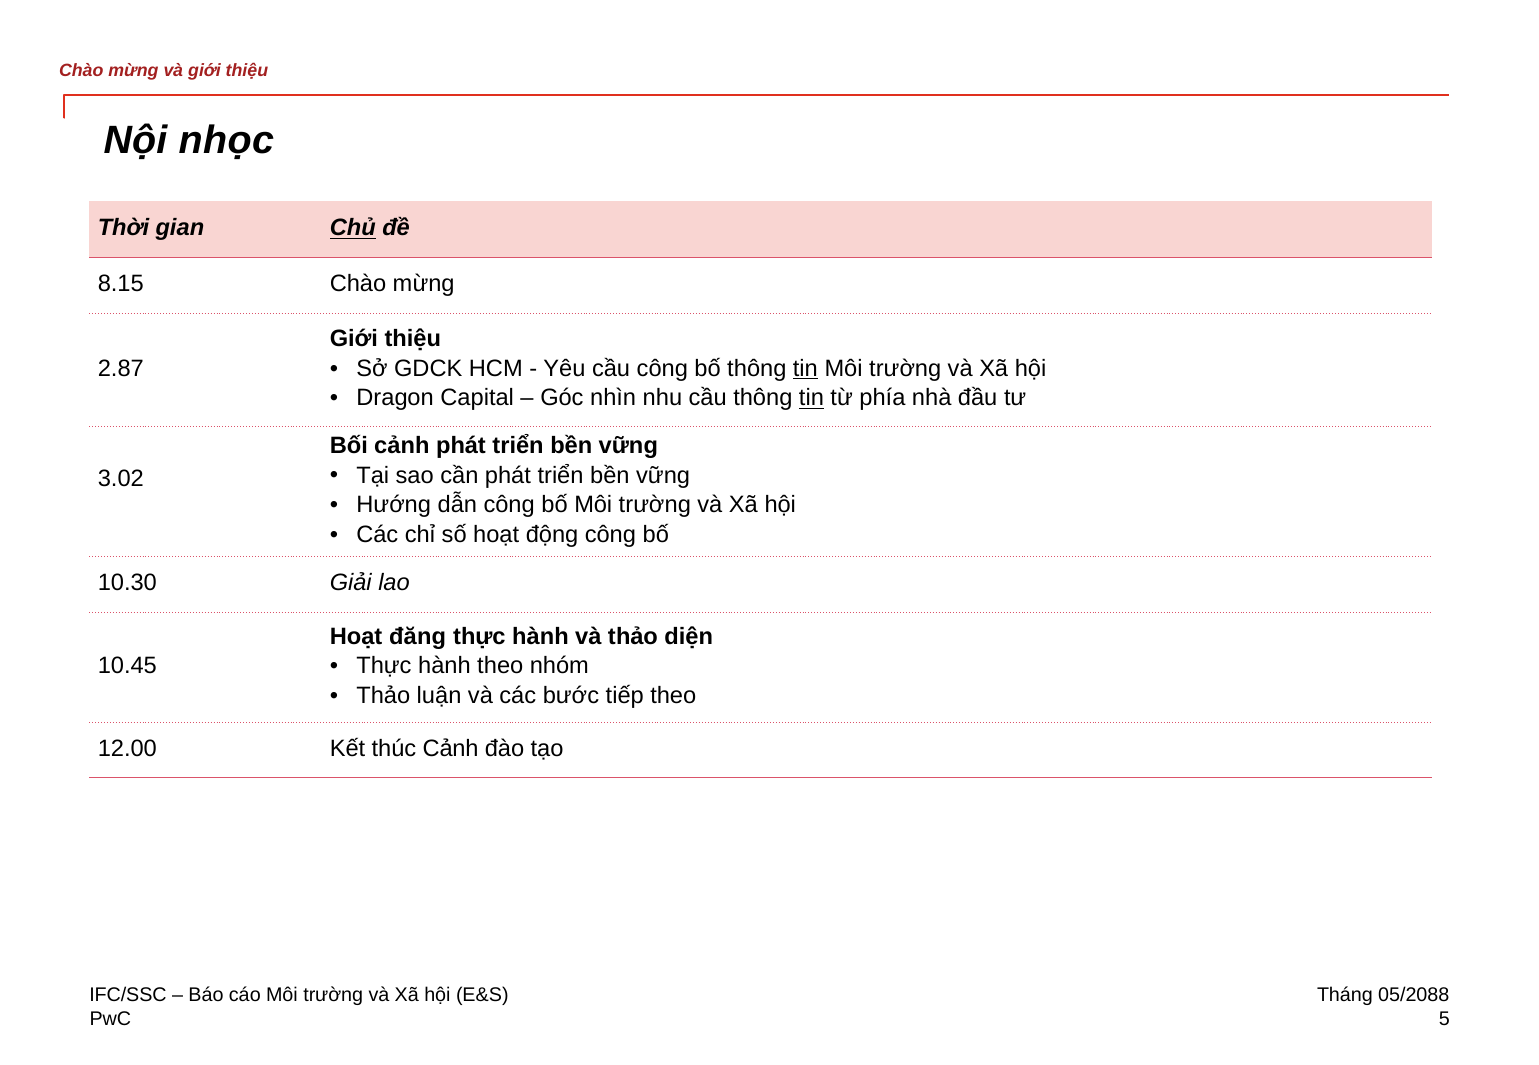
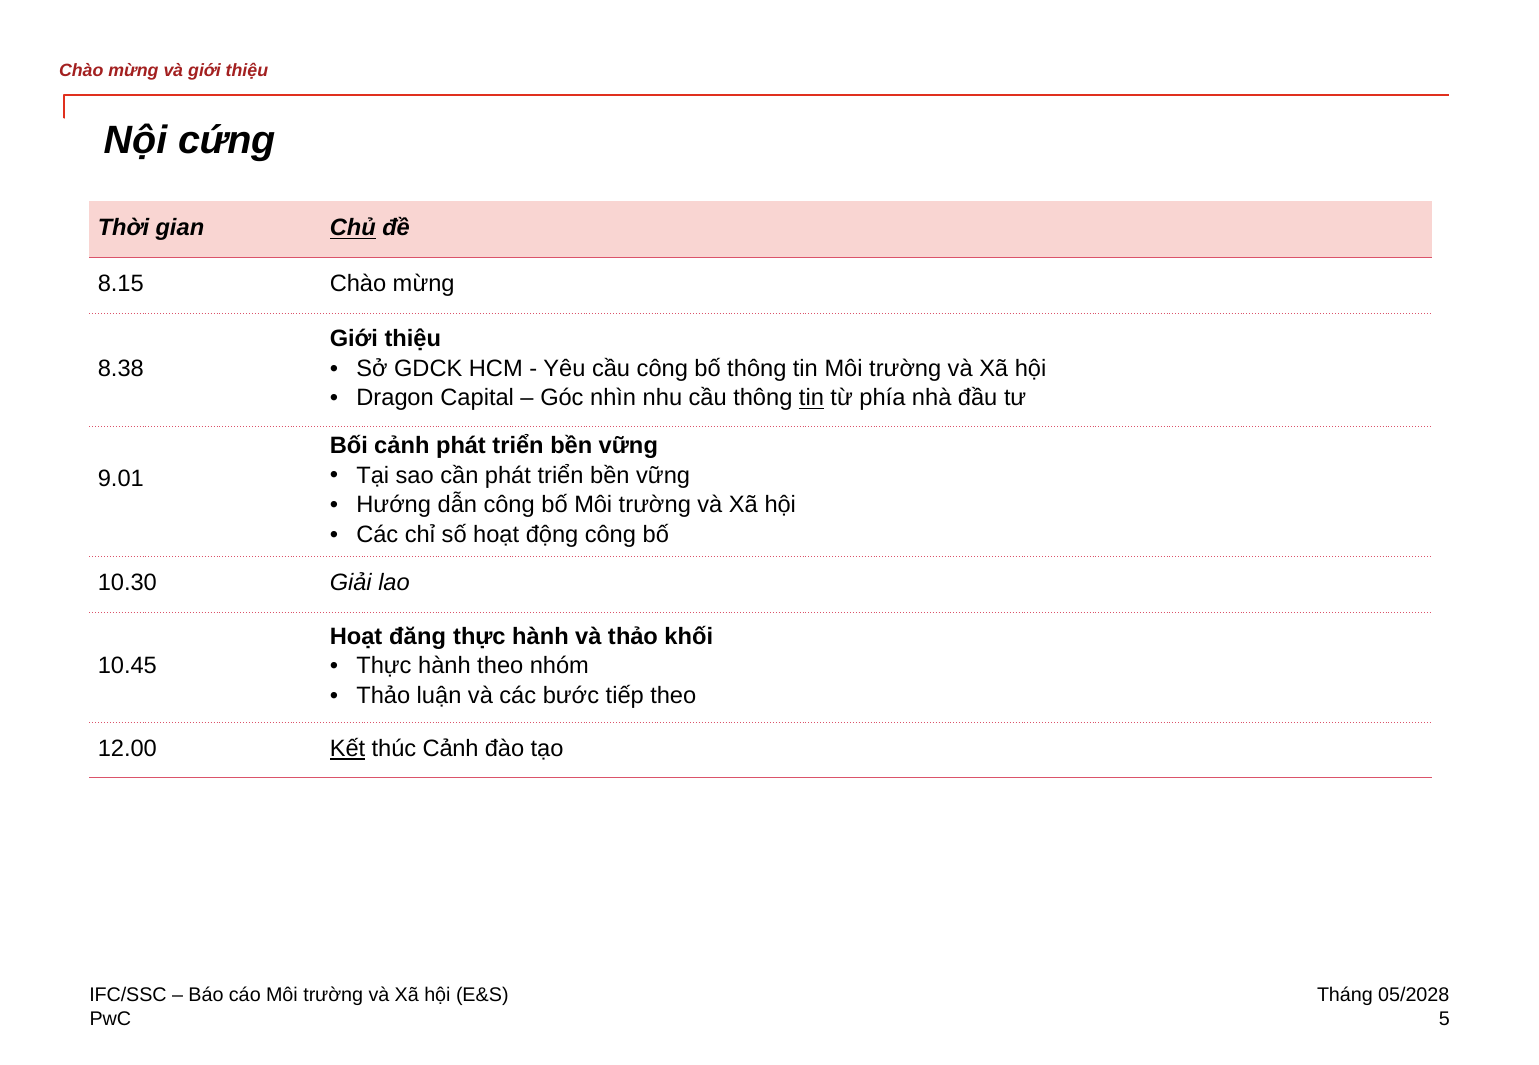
nhọc: nhọc -> cứng (227, 140)
2.87: 2.87 -> 8.38 (121, 369)
tin underline: present -> none (805, 369)
3.02: 3.02 -> 9.01 (121, 478)
diện: diện -> khối (689, 637)
Kết underline: none -> present (348, 749)
05/2088: 05/2088 -> 05/2028 (1414, 996)
